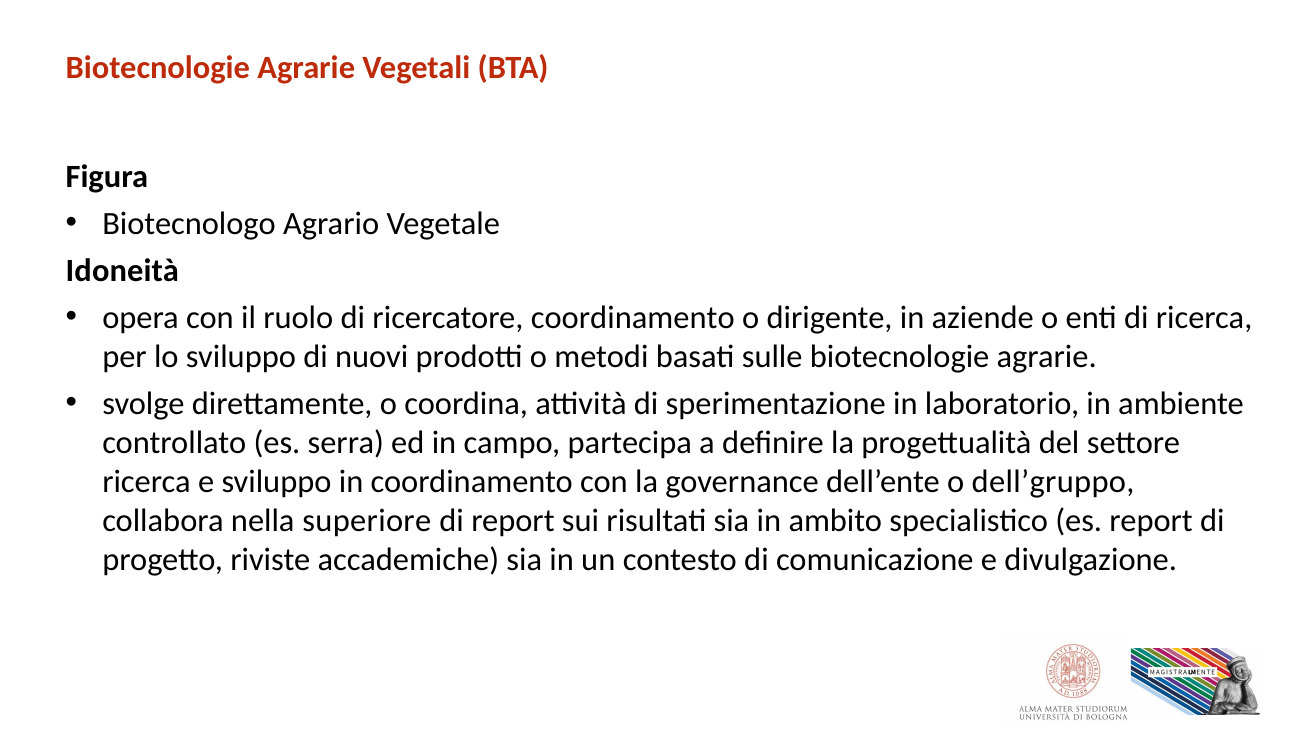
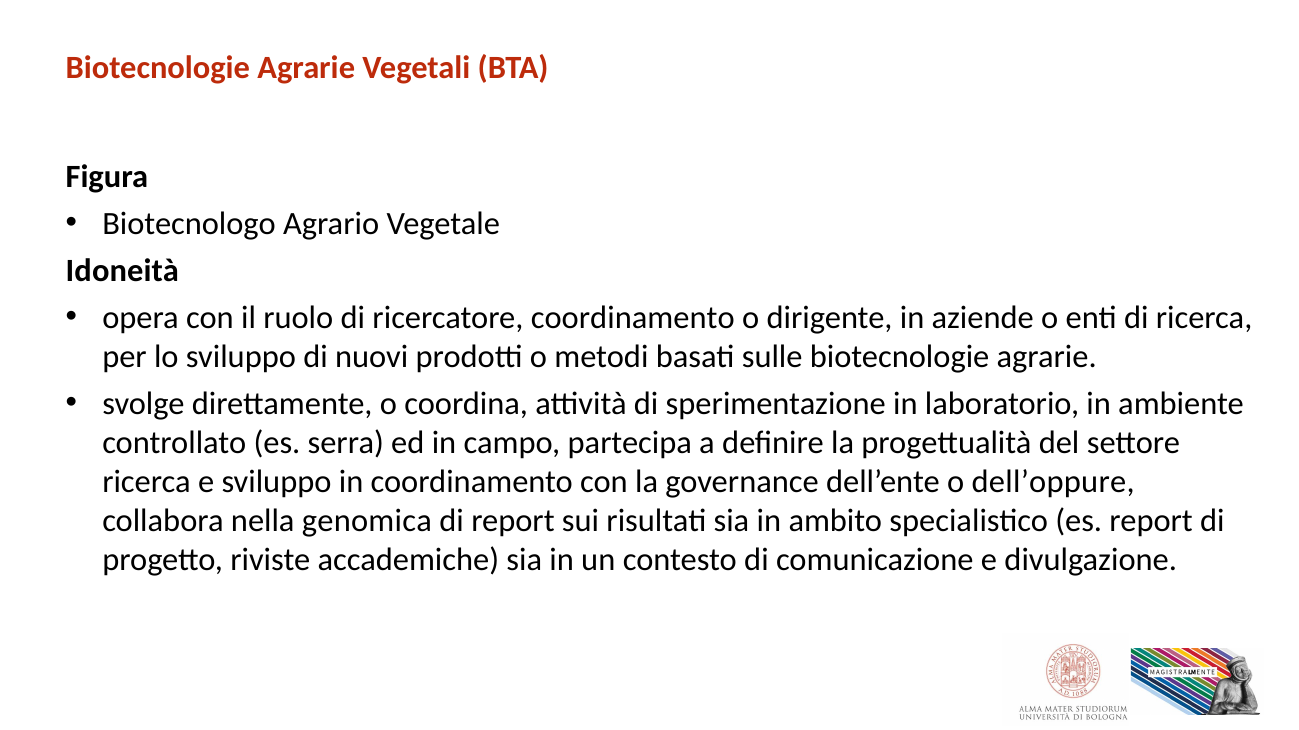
dell’gruppo: dell’gruppo -> dell’oppure (1053, 482)
superiore: superiore -> genomica (367, 521)
